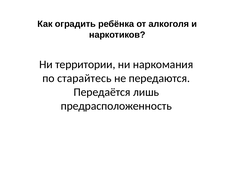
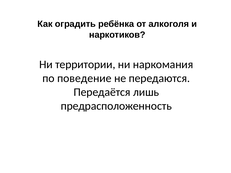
старайтесь: старайтесь -> поведение (84, 78)
